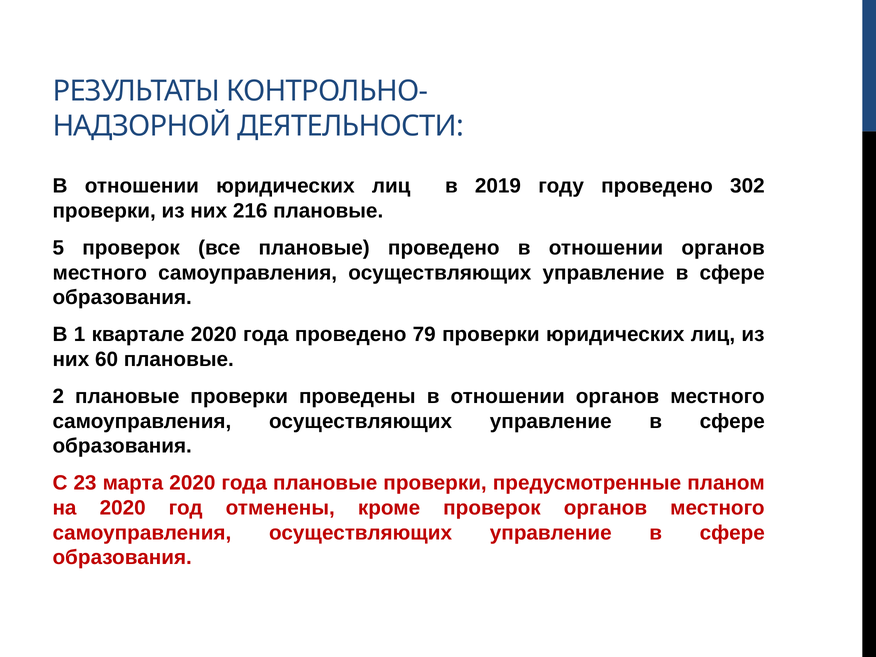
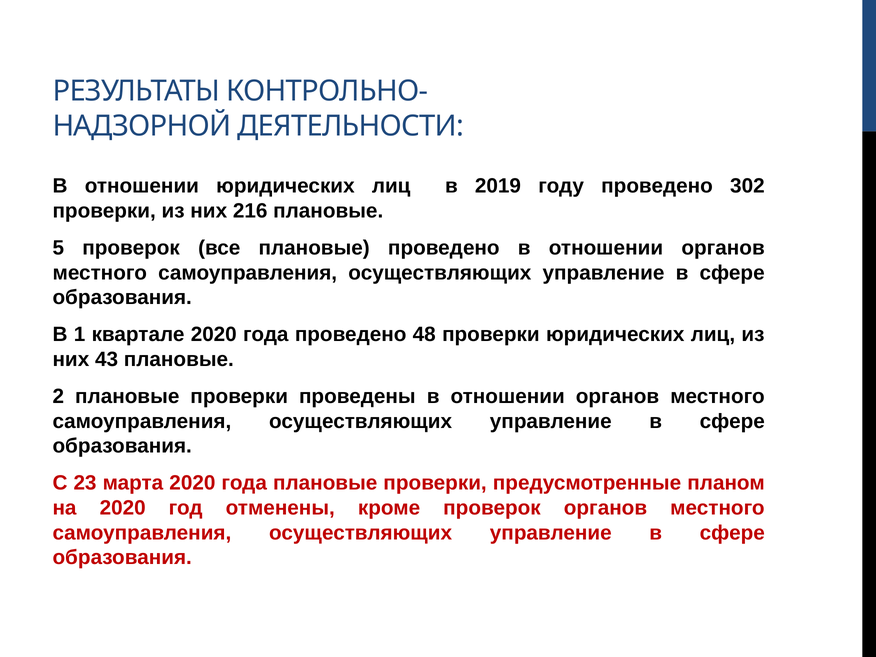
79: 79 -> 48 (424, 335)
60: 60 -> 43 (107, 359)
